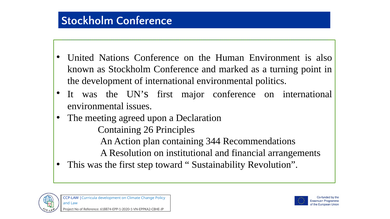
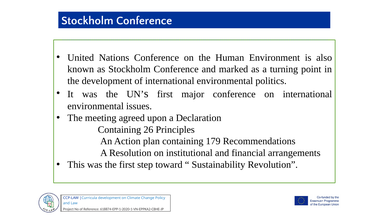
344: 344 -> 179 (213, 141)
